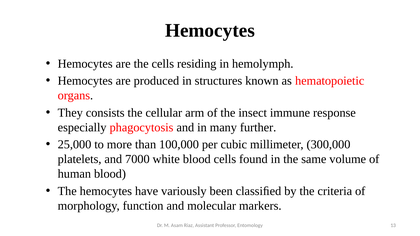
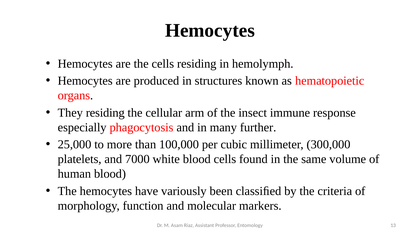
They consists: consists -> residing (105, 113)
